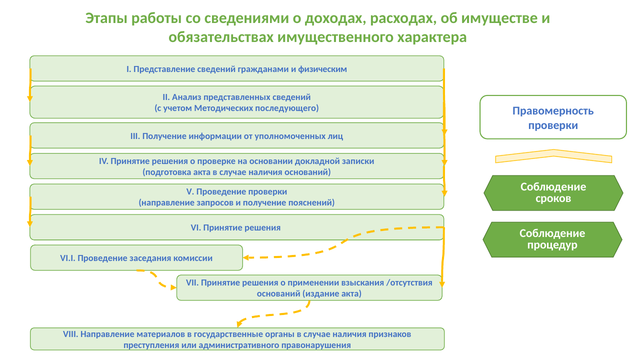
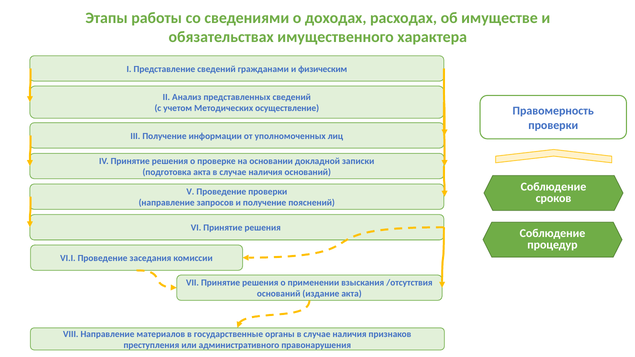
последующего: последующего -> осуществление (287, 108)
